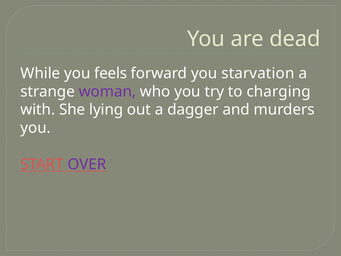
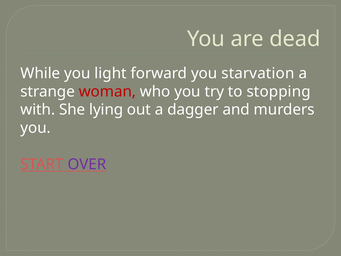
feels: feels -> light (111, 73)
woman colour: purple -> red (107, 91)
charging: charging -> stopping (279, 91)
